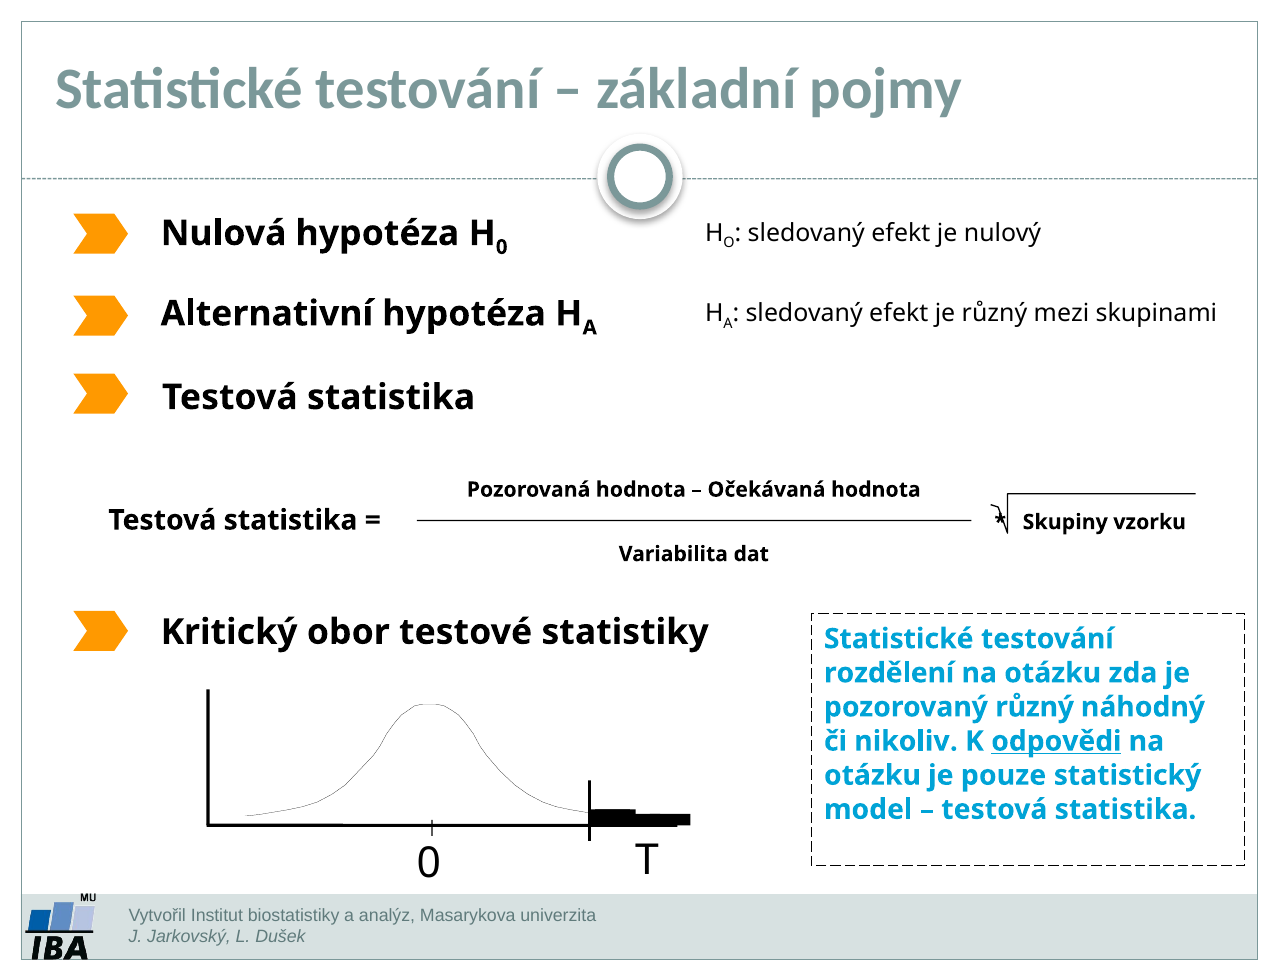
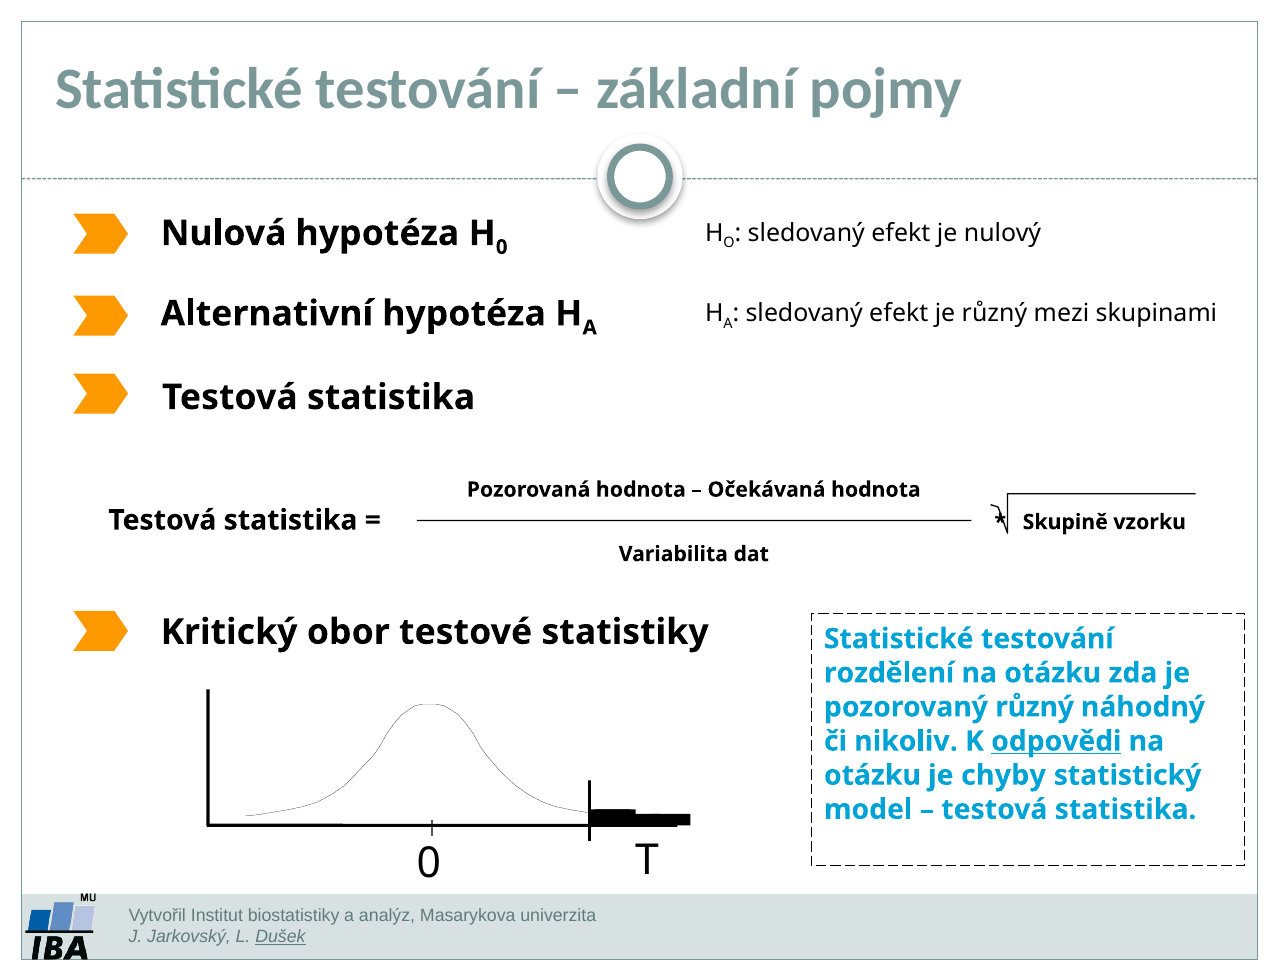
Skupiny: Skupiny -> Skupině (1065, 522)
pouze: pouze -> chyby (1003, 775)
Dušek underline: none -> present (280, 937)
